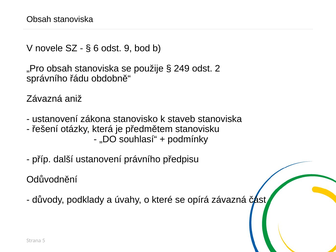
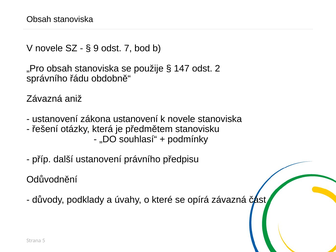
6: 6 -> 9 (96, 48)
9: 9 -> 7 (128, 48)
249: 249 -> 147 (182, 69)
zákona stanovisko: stanovisko -> ustanovení (136, 119)
k staveb: staveb -> novele (181, 119)
